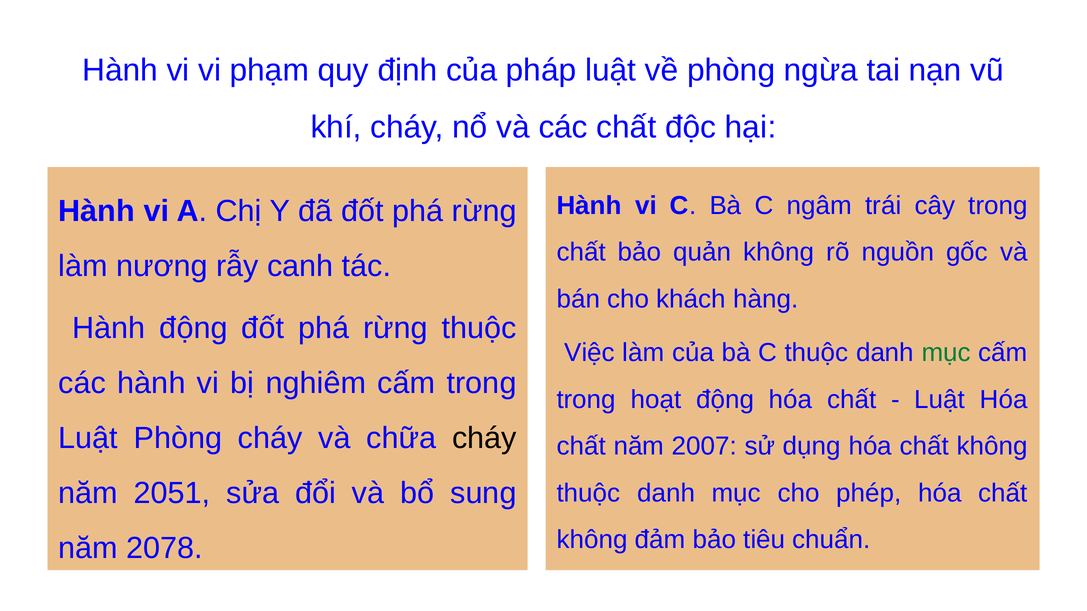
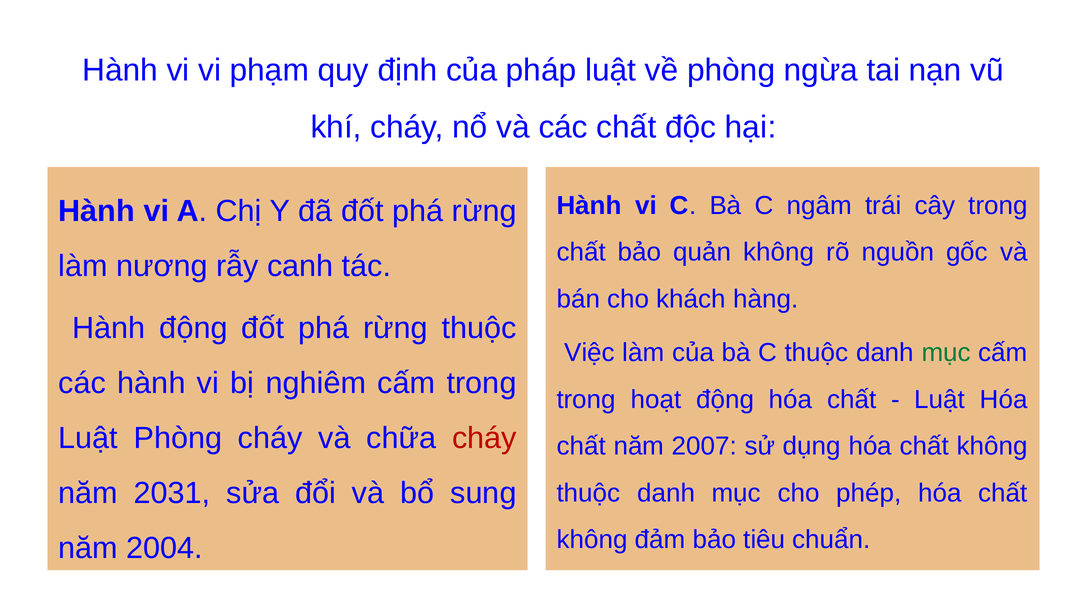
cháy colour: black -> red (484, 439)
2051: 2051 -> 2031 (172, 494)
2078: 2078 -> 2004 (165, 549)
